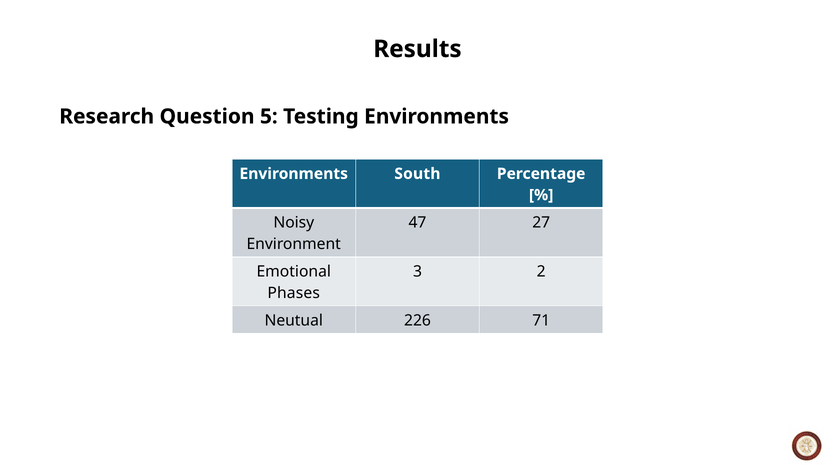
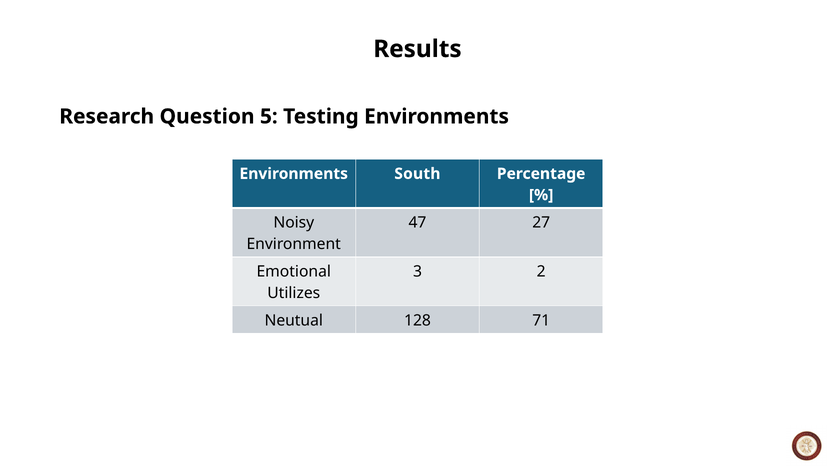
Phases: Phases -> Utilizes (294, 293)
226: 226 -> 128 (417, 320)
